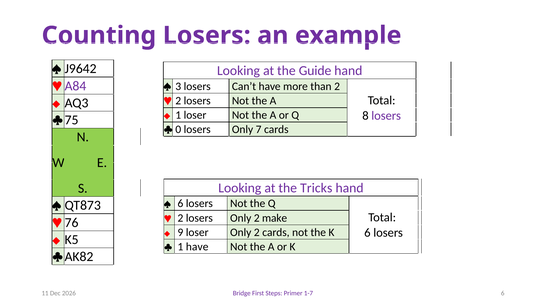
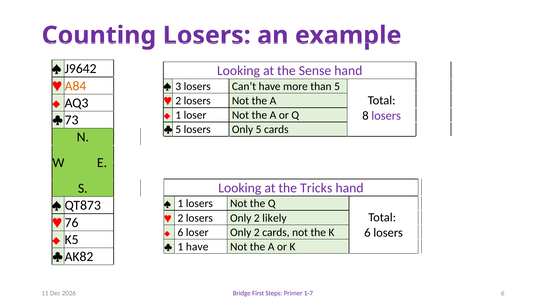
Guide: Guide -> Sense (315, 71)
A84 colour: purple -> orange (75, 86)
than 2: 2 -> 5 (337, 86)
75: 75 -> 73 (72, 120)
0: 0 -> 5 (178, 130)
Only 7: 7 -> 5 (259, 130)
ª 6: 6 -> 1 (180, 204)
make: make -> likely (274, 218)
9: 9 -> 6 (180, 232)
